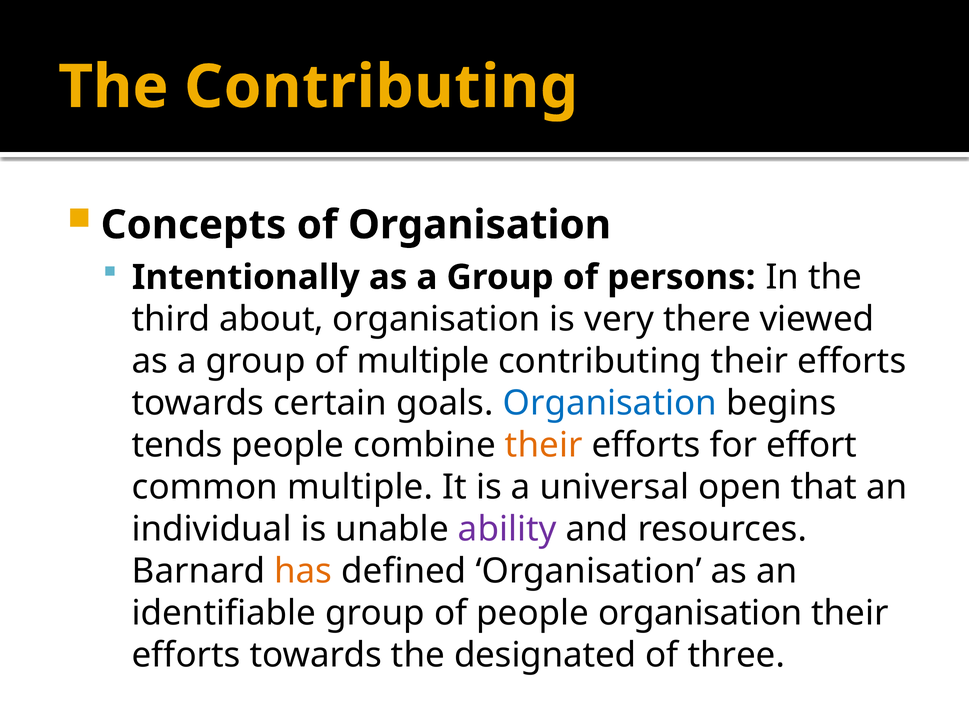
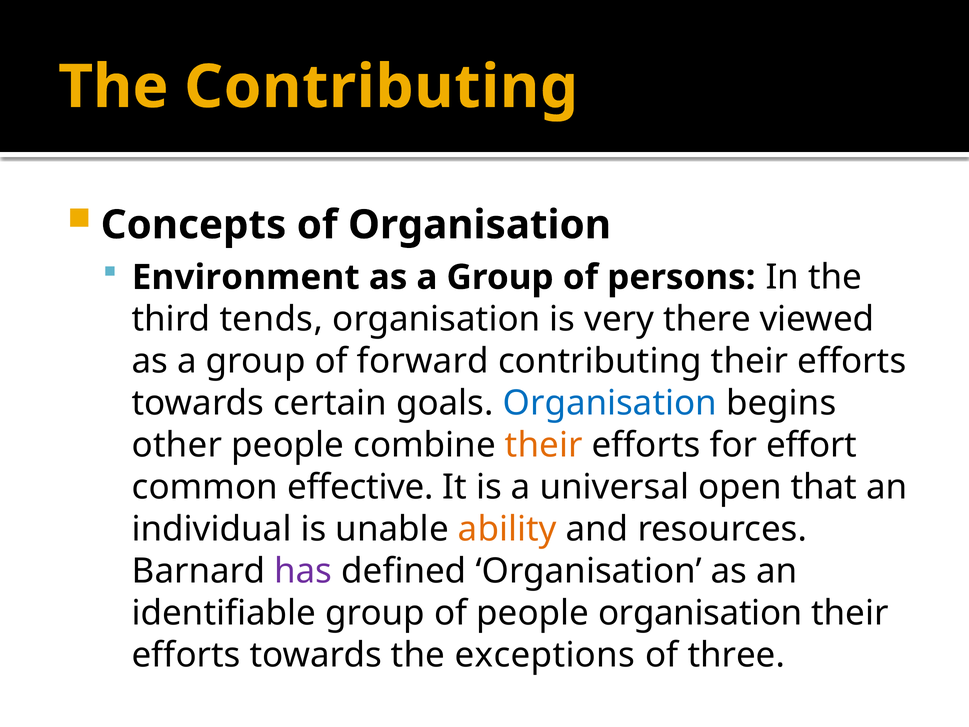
Intentionally: Intentionally -> Environment (246, 277)
about: about -> tends (271, 319)
of multiple: multiple -> forward (423, 361)
tends: tends -> other (177, 445)
common multiple: multiple -> effective (360, 487)
ability colour: purple -> orange (507, 529)
has colour: orange -> purple (303, 571)
designated: designated -> exceptions (545, 655)
